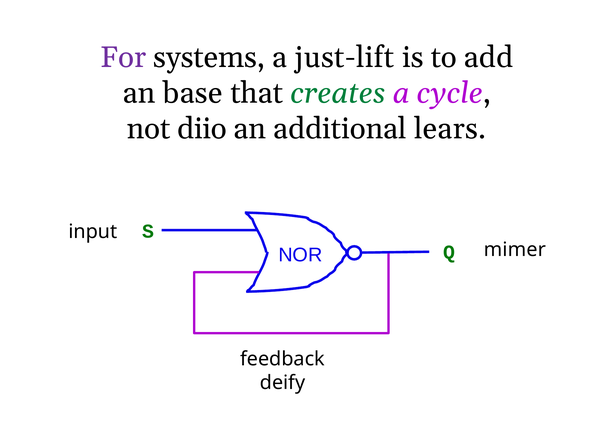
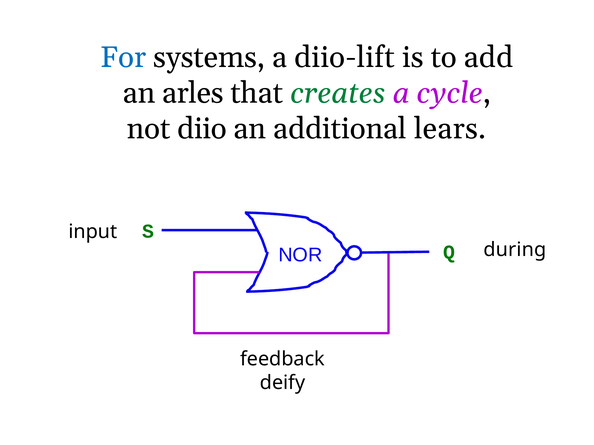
For colour: purple -> blue (123, 57)
just-lift: just-lift -> diio-lift (344, 57)
base: base -> arles (193, 93)
mimer: mimer -> during (515, 250)
